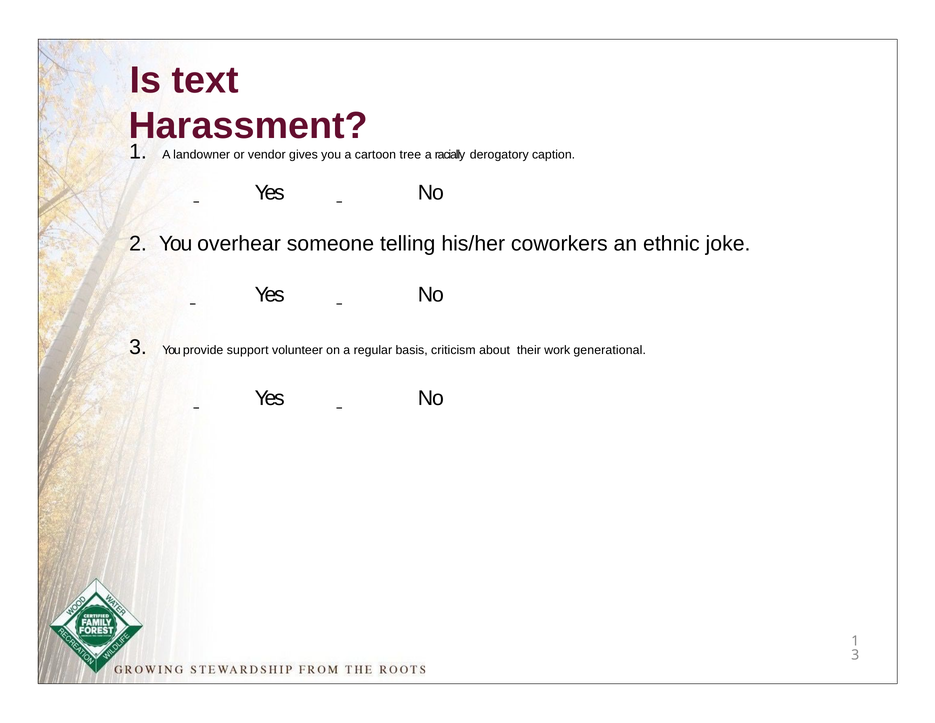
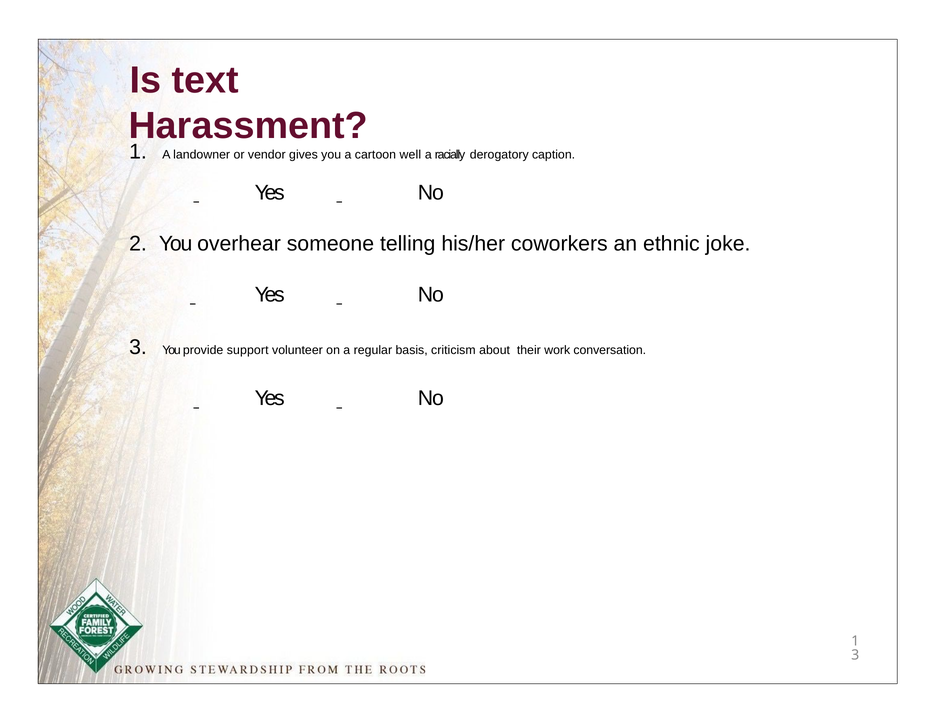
tree: tree -> well (410, 154)
generational: generational -> conversation (610, 350)
